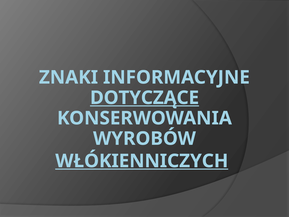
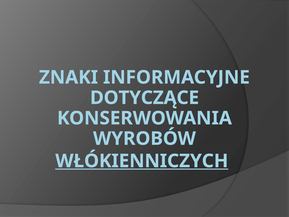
DOTYCZĄCE underline: present -> none (145, 98)
